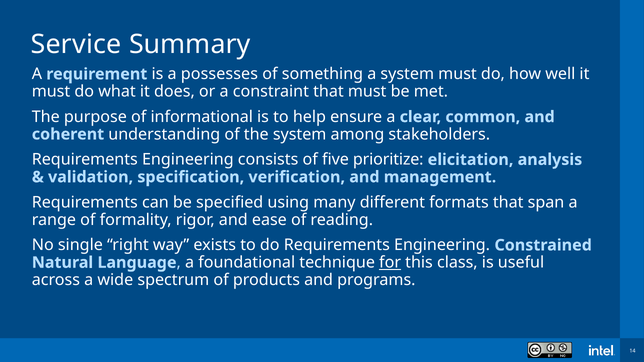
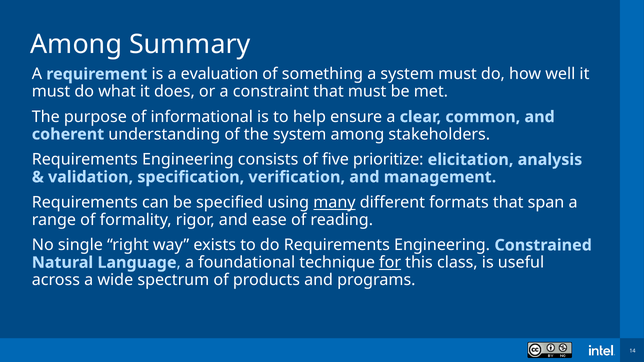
Service: Service -> Among (76, 45)
possesses: possesses -> evaluation (220, 74)
many underline: none -> present (334, 203)
